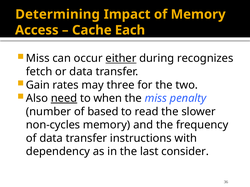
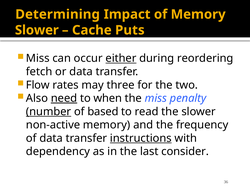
Access: Access -> Slower (37, 30)
Each: Each -> Puts (130, 30)
recognizes: recognizes -> reordering (205, 58)
Gain: Gain -> Flow (38, 85)
number underline: none -> present (49, 112)
non-cycles: non-cycles -> non-active (53, 125)
instructions underline: none -> present (141, 139)
